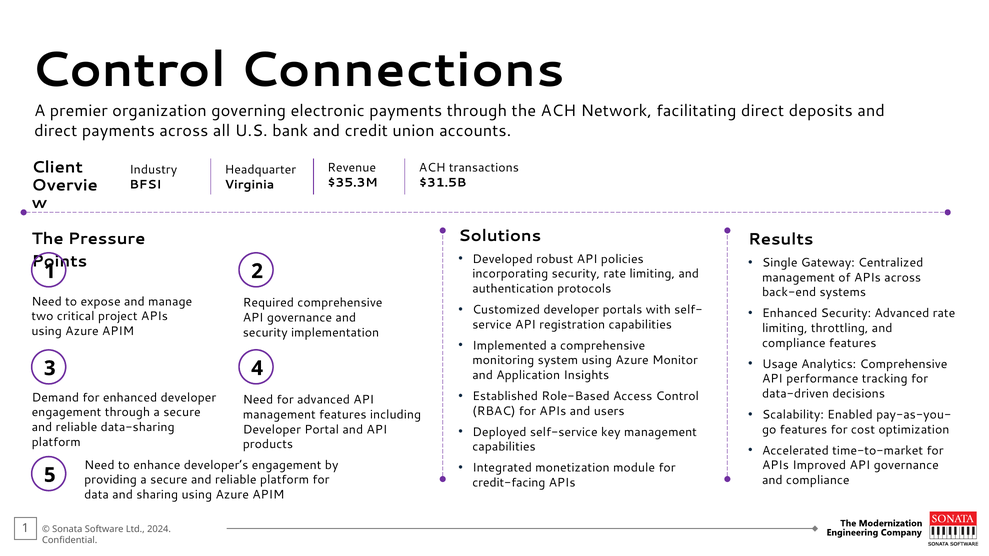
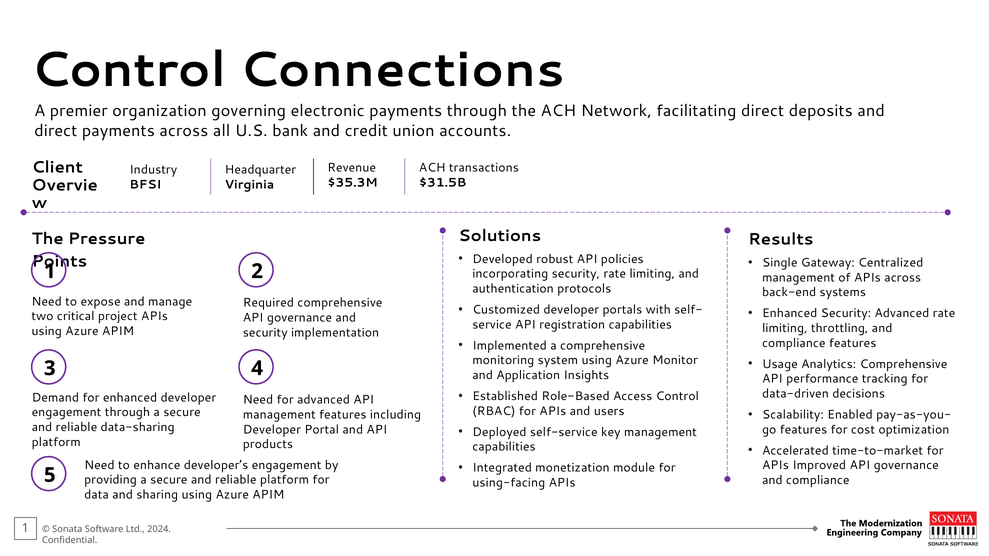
credit-facing: credit-facing -> using-facing (509, 483)
